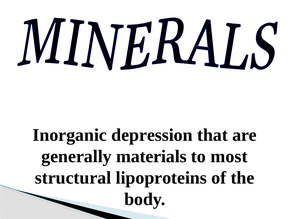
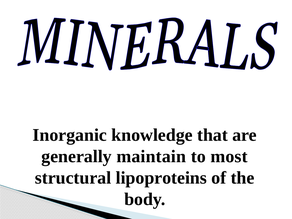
depression: depression -> knowledge (152, 135)
materials: materials -> maintain (151, 156)
